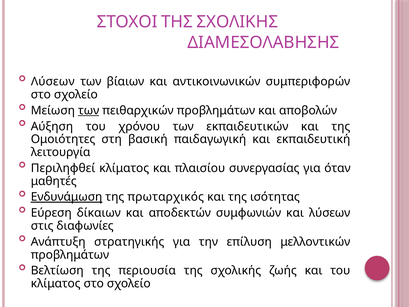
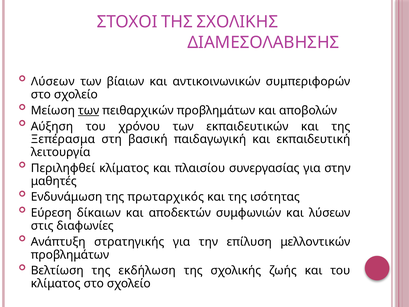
Ομοιότητες: Ομοιότητες -> Ξεπέρασμα (63, 139)
όταν: όταν -> στην (337, 168)
Ενδυνάμωση underline: present -> none (67, 197)
περιουσία: περιουσία -> εκδήλωση (147, 270)
